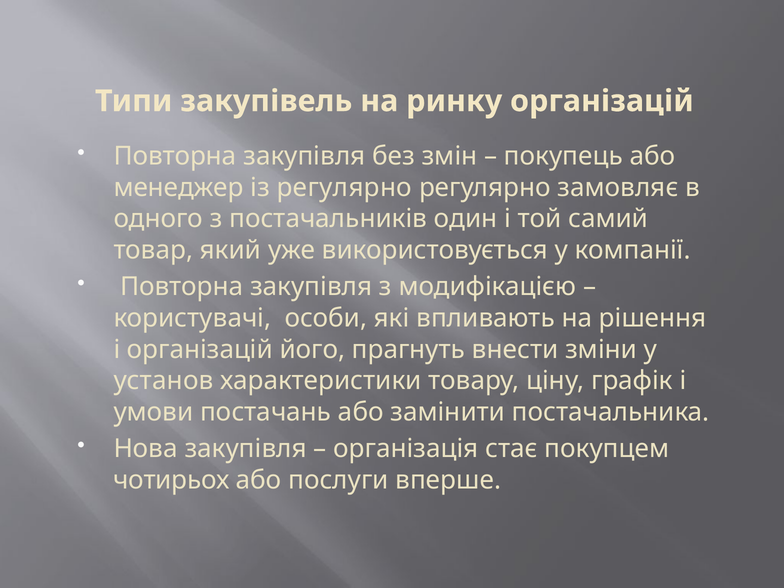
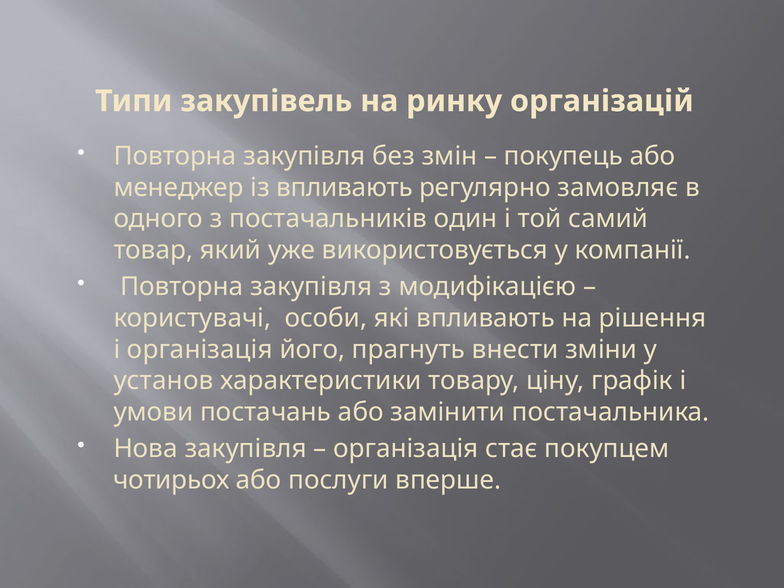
із регулярно: регулярно -> впливають (345, 187)
і організацій: організацій -> організація (200, 350)
